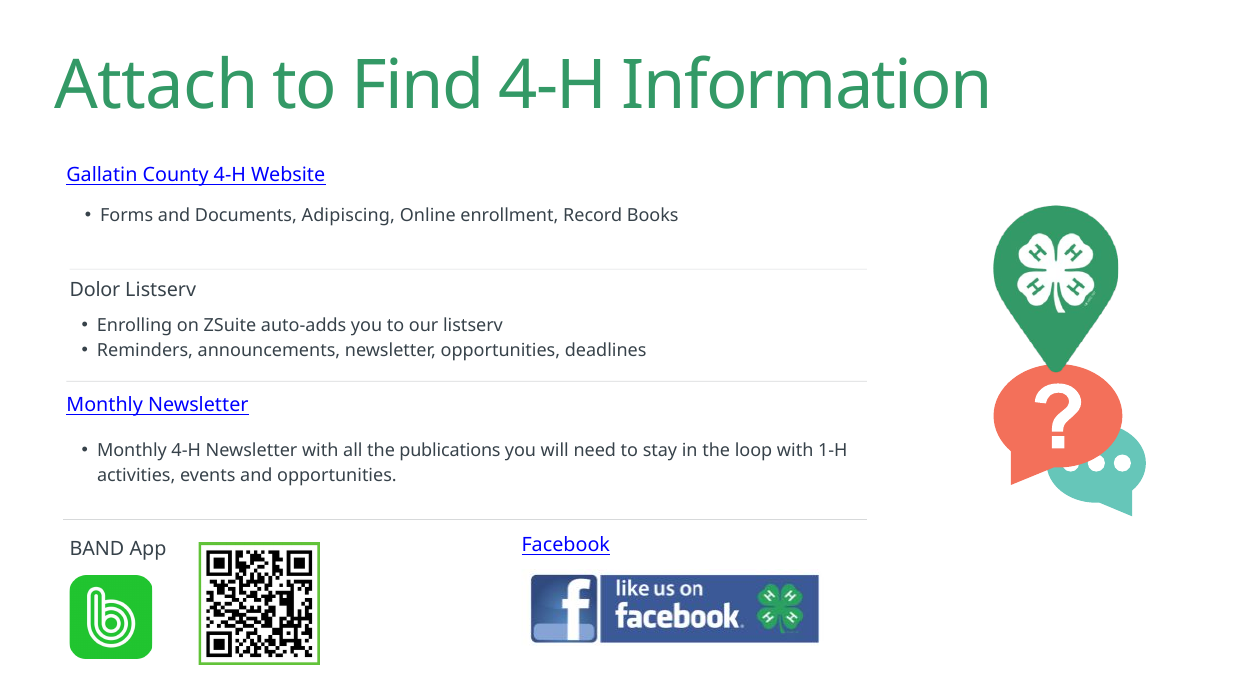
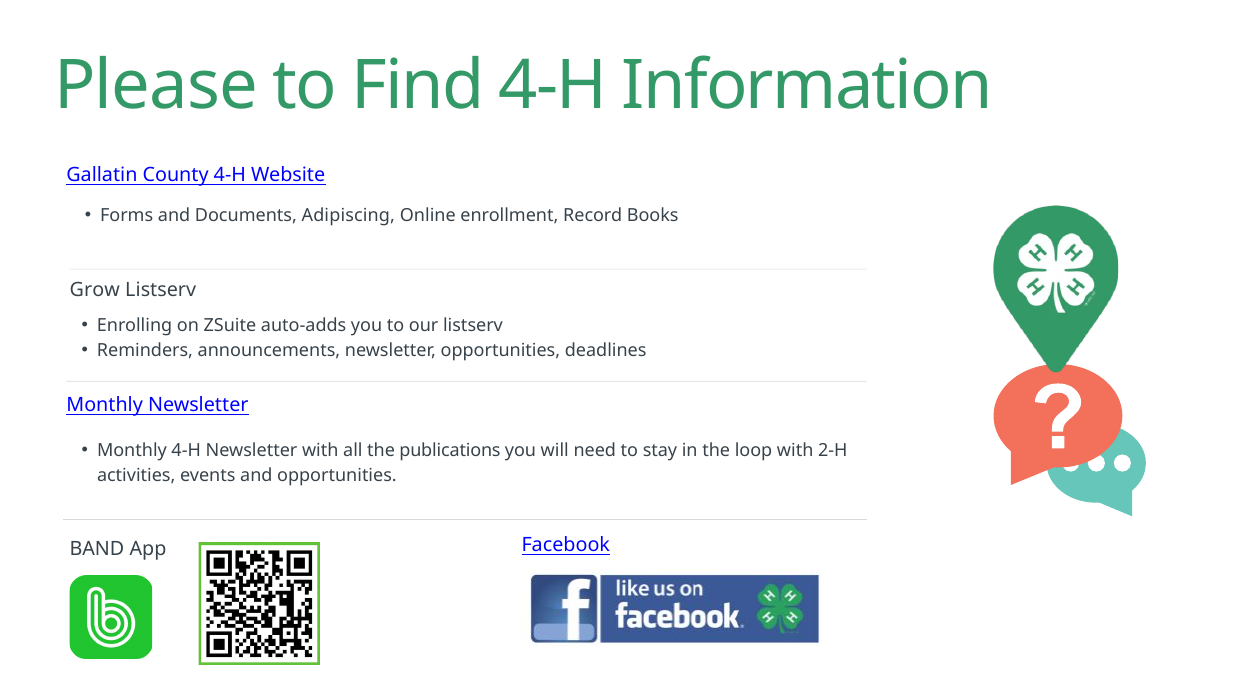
Attach: Attach -> Please (156, 86)
Dolor: Dolor -> Grow (95, 290)
1-H: 1-H -> 2-H (833, 450)
